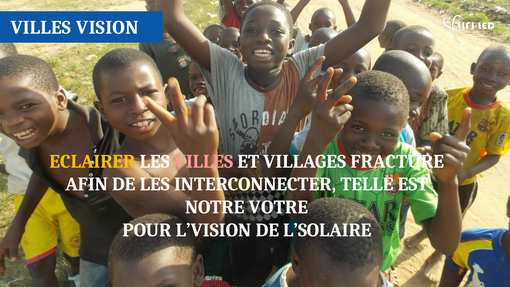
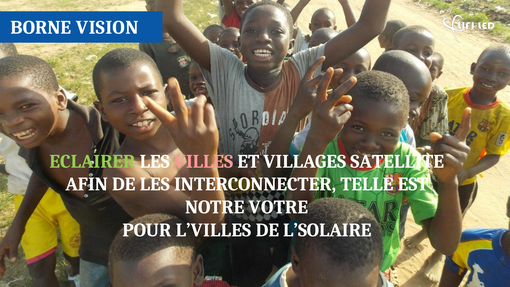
VILLES: VILLES -> BORNE (41, 28)
ECLAIRER colour: yellow -> light green (93, 161)
FRACTURE: FRACTURE -> SATELLITE (397, 161)
L’VISION: L’VISION -> L’VILLES (213, 230)
